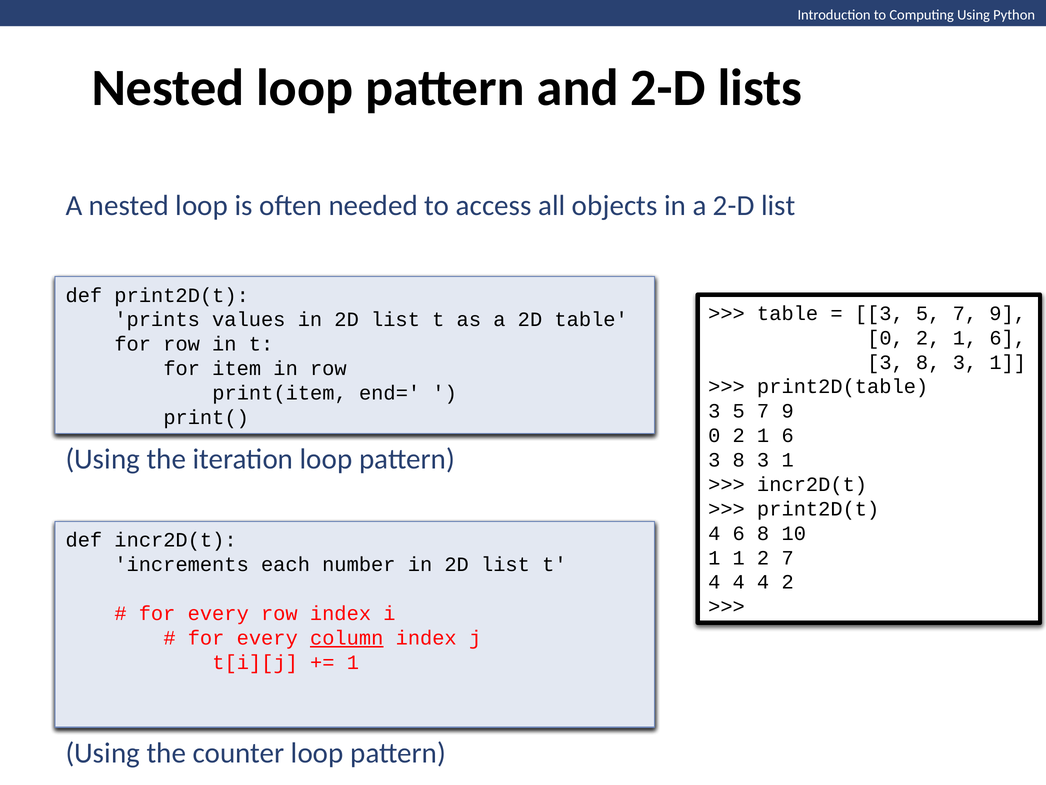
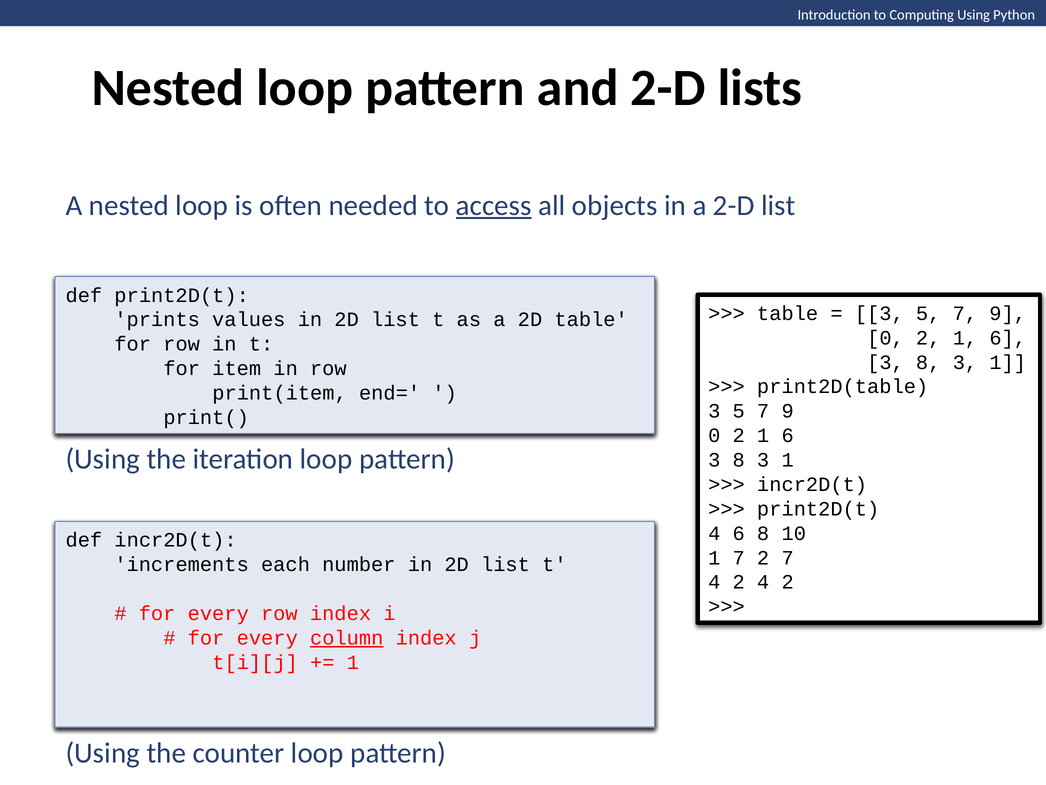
access underline: none -> present (494, 205)
1 1: 1 -> 7 (739, 557)
4: 4 -> 2 (739, 582)
